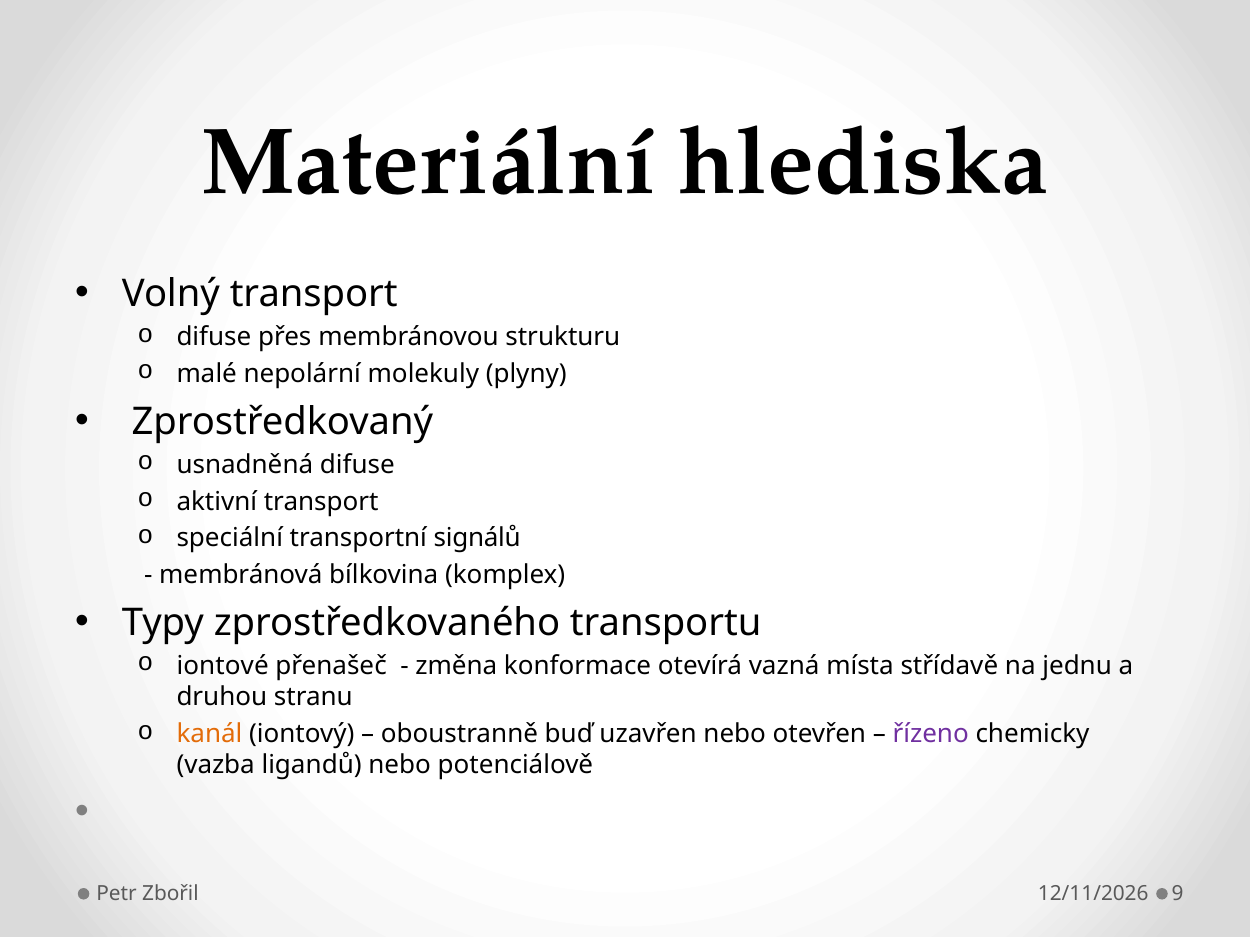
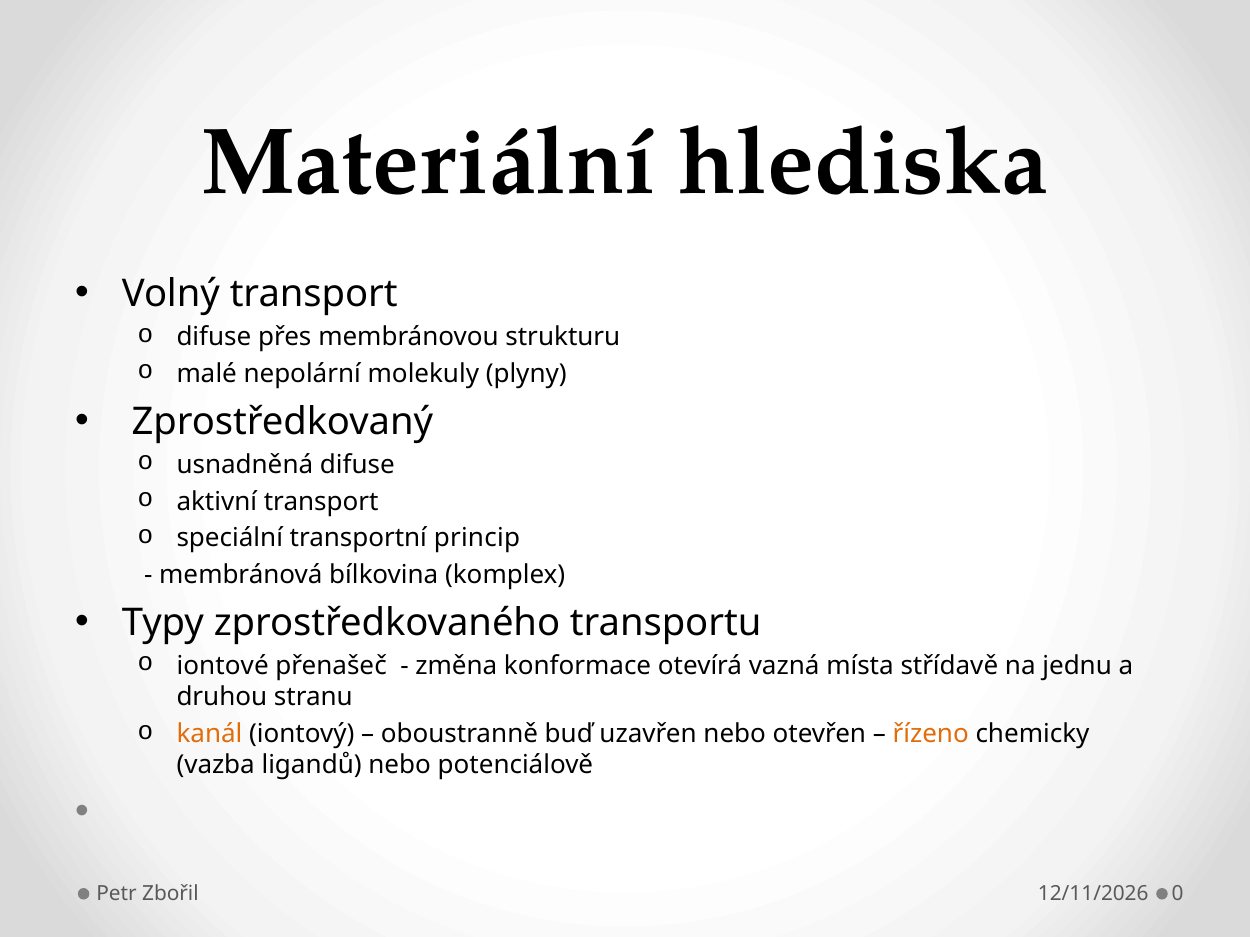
signálů: signálů -> princip (477, 539)
řízeno colour: purple -> orange (931, 734)
9: 9 -> 0 (1178, 894)
